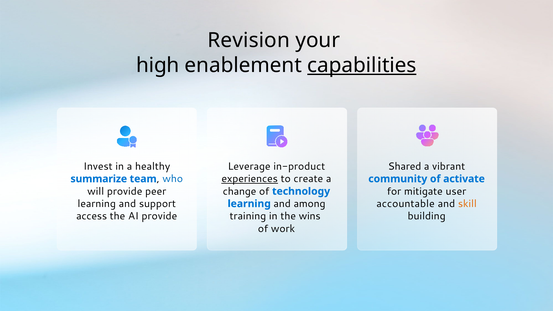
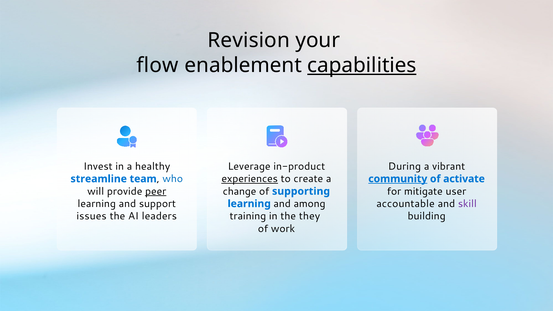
high: high -> flow (158, 65)
Shared: Shared -> During (404, 166)
summarize: summarize -> streamline (99, 179)
community underline: none -> present (398, 179)
peer underline: none -> present (156, 191)
technology: technology -> supporting (301, 191)
skill colour: orange -> purple (467, 204)
access: access -> issues (92, 216)
AI provide: provide -> leaders (159, 216)
wins: wins -> they (310, 216)
